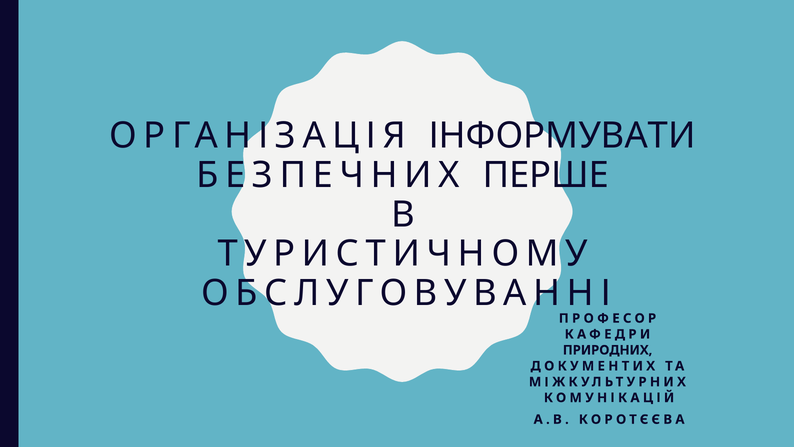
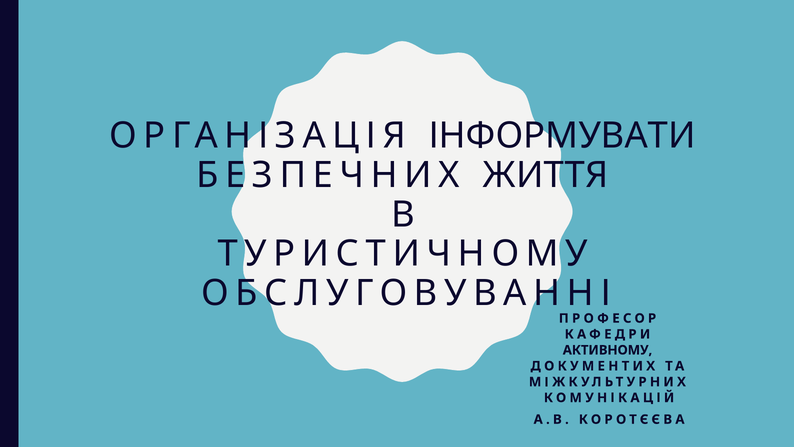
ПЕРШЕ: ПЕРШЕ -> ЖИТТЯ (546, 175)
ПРИРОДНИХ: ПРИРОДНИХ -> АКТИВНОМУ (608, 350)
